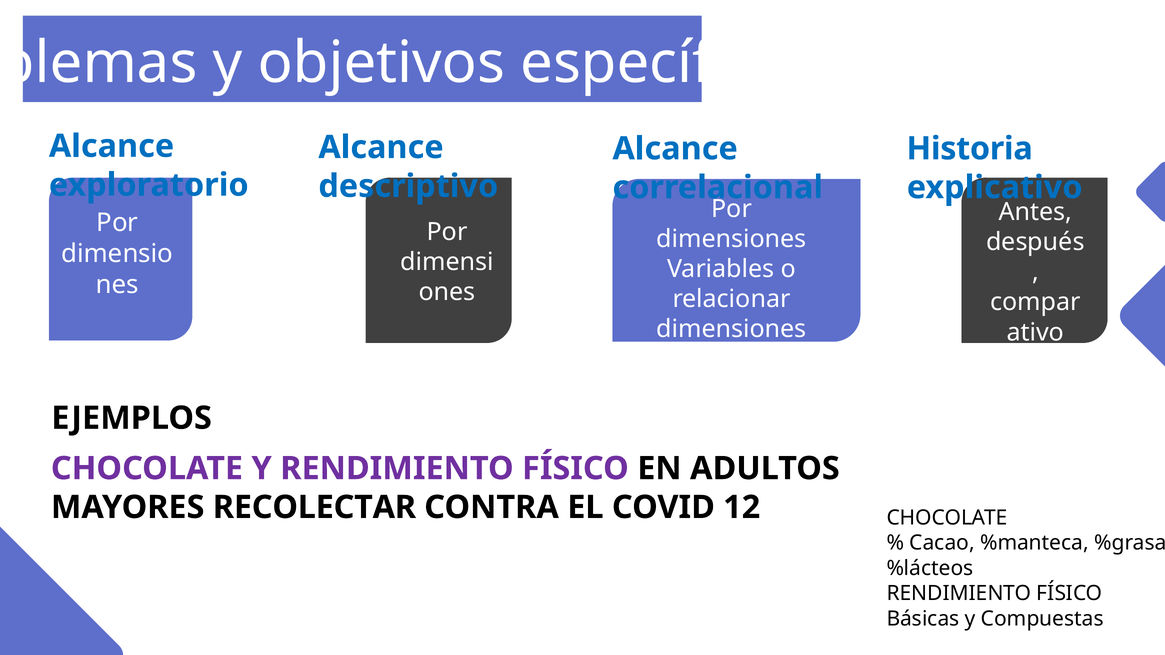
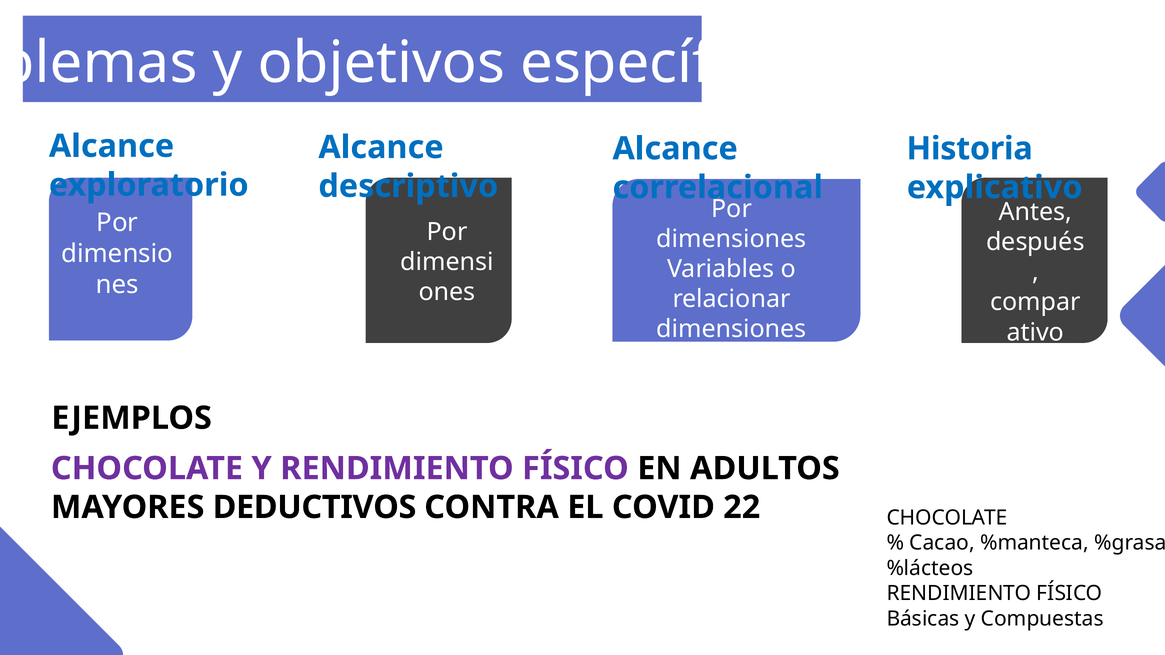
RECOLECTAR: RECOLECTAR -> DEDUCTIVOS (315, 508)
12: 12 -> 22 (742, 508)
